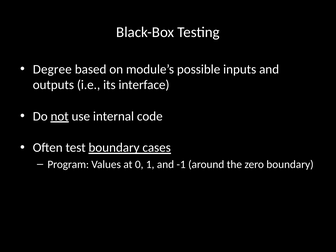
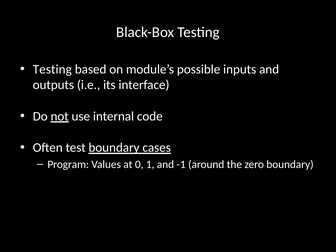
Degree: Degree -> Testing (52, 69)
